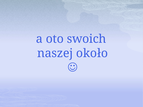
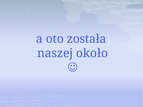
swoich: swoich -> została (87, 39)
